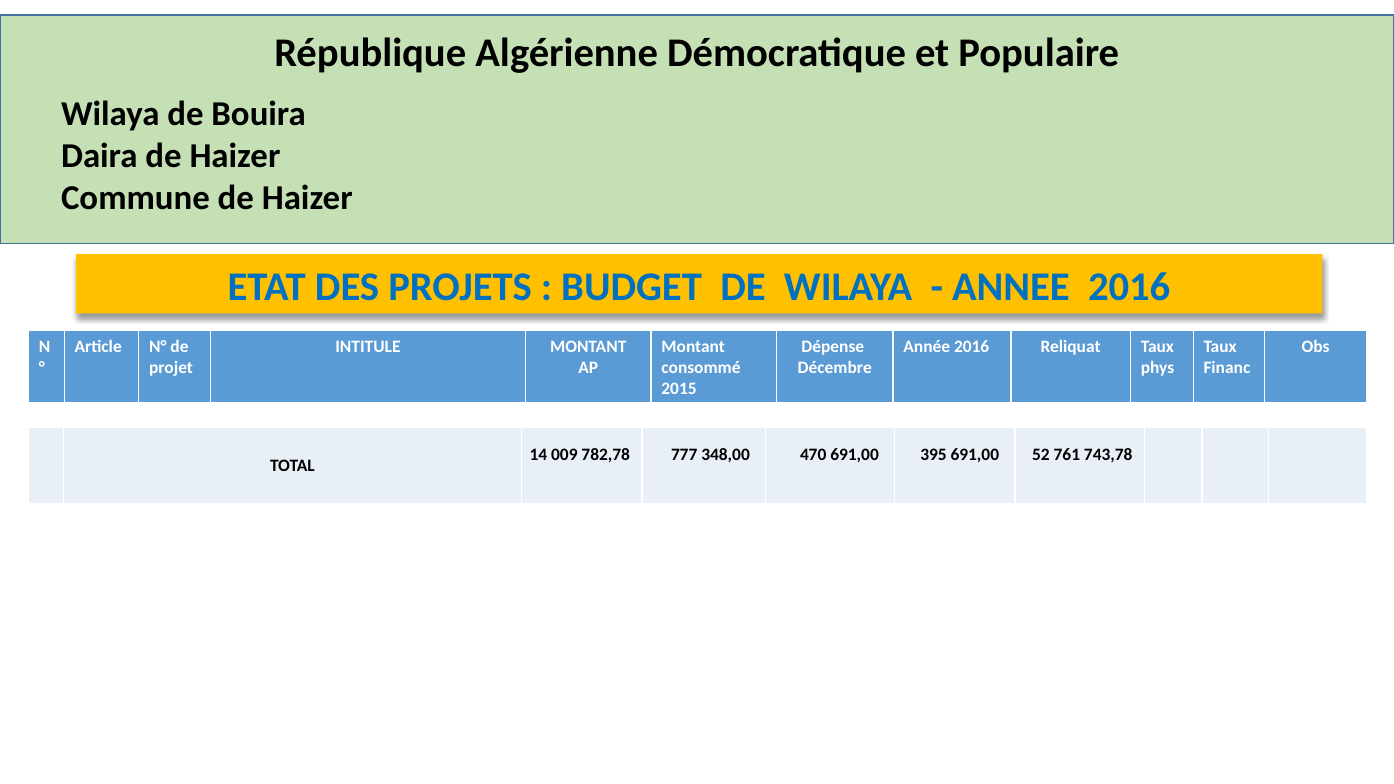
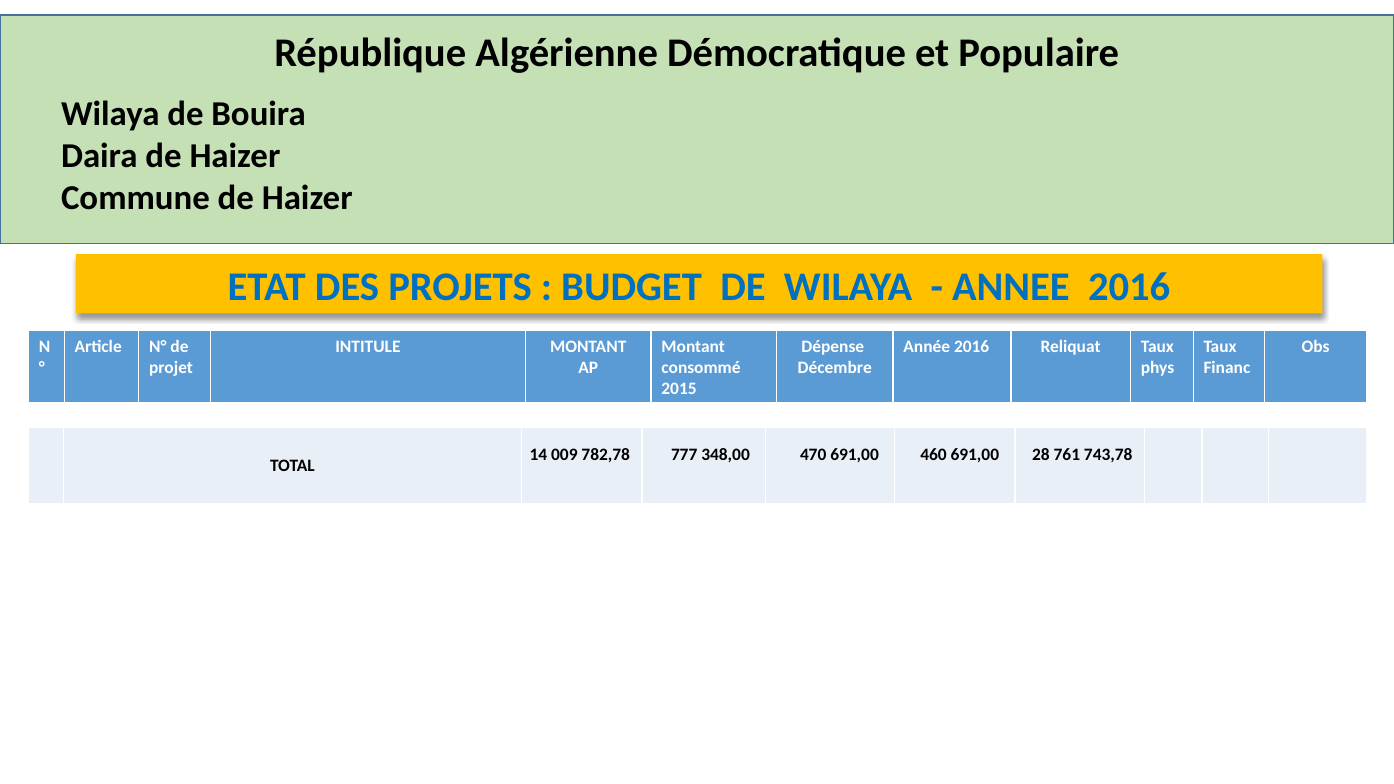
395: 395 -> 460 (933, 455)
52: 52 -> 28 (1041, 455)
